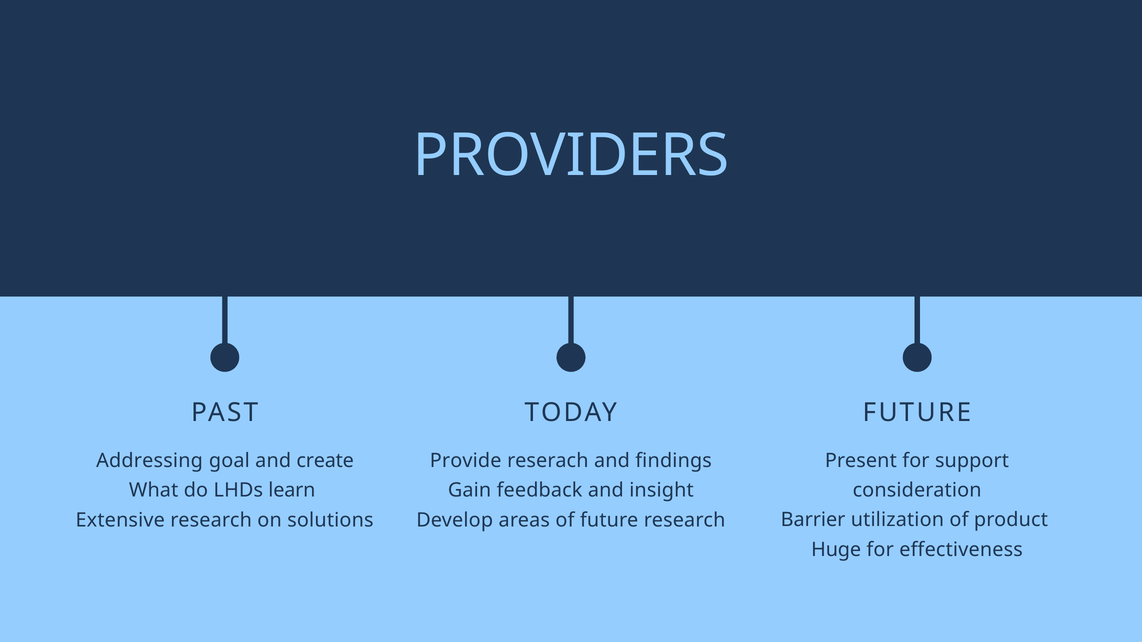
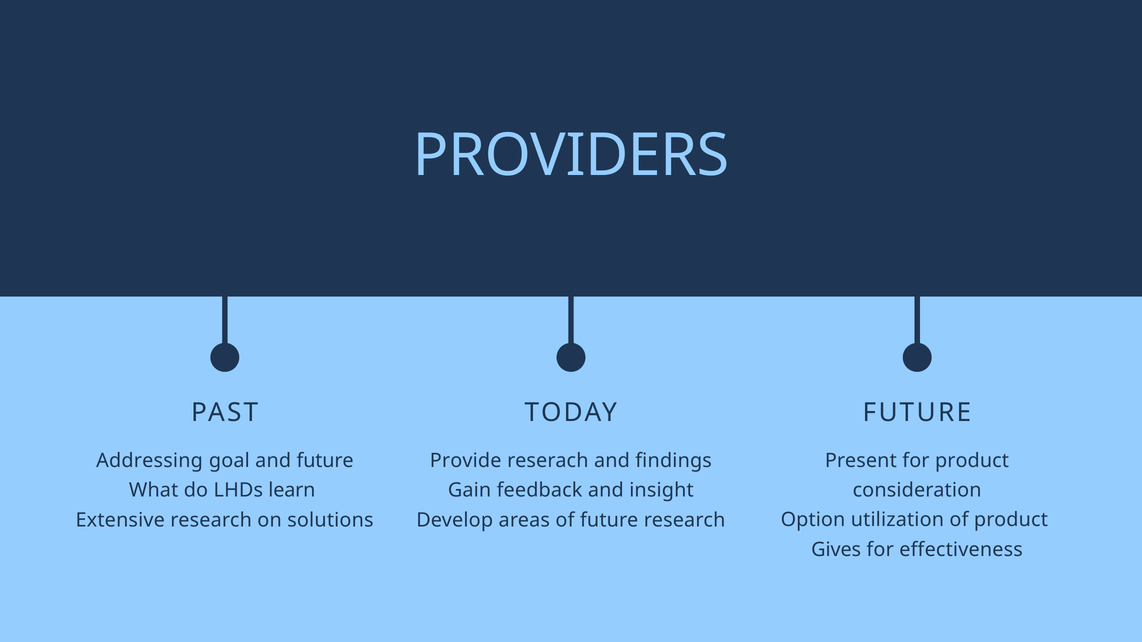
for support: support -> product (972, 461)
and create: create -> future (325, 461)
Barrier: Barrier -> Option (813, 520)
Huge: Huge -> Gives (836, 550)
